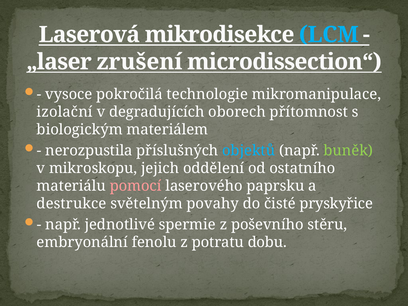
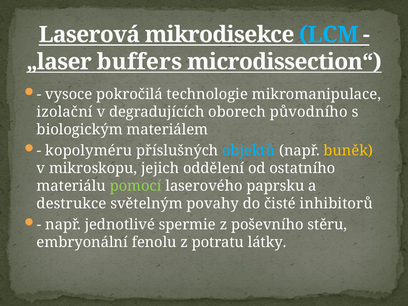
zrušení: zrušení -> buffers (139, 62)
přítomnost: přítomnost -> původního (309, 112)
nerozpustila: nerozpustila -> kopolyméru (89, 151)
buněk colour: light green -> yellow (348, 151)
pomocí colour: pink -> light green (136, 186)
pryskyřice: pryskyřice -> inhibitorů (336, 204)
dobu: dobu -> látky (267, 242)
